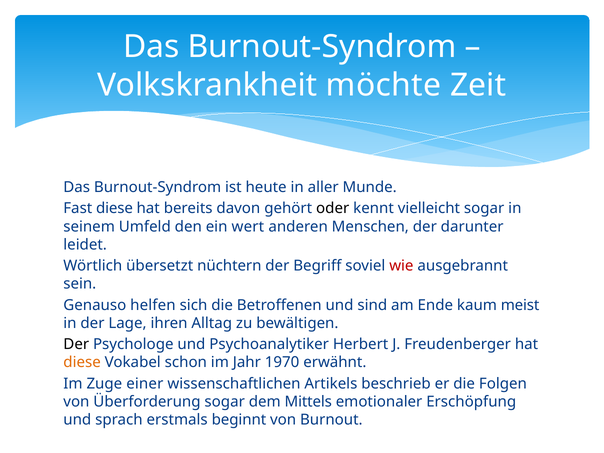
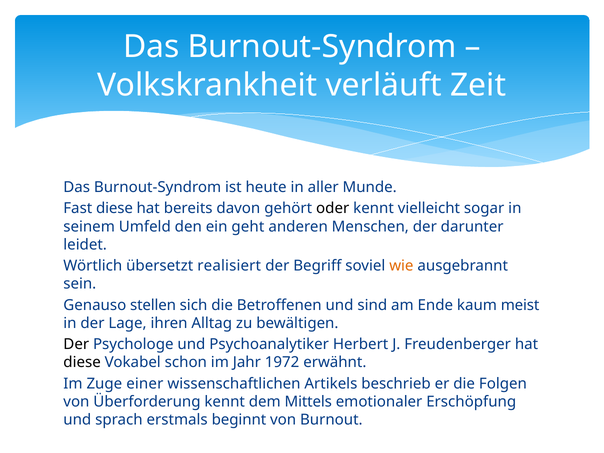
möchte: möchte -> verläuft (384, 85)
wert: wert -> geht (248, 227)
nüchtern: nüchtern -> realisiert (229, 266)
wie colour: red -> orange (401, 266)
helfen: helfen -> stellen (153, 305)
diese colour: orange -> black (82, 362)
1970: 1970 -> 1972 (282, 362)
Überforderung sogar: sogar -> kennt (225, 402)
